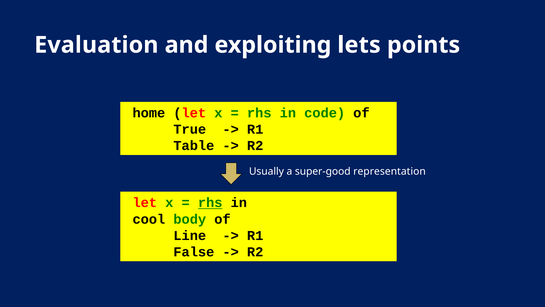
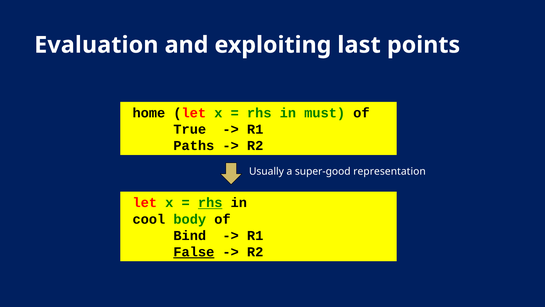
lets: lets -> last (359, 45)
code: code -> must (325, 113)
Table: Table -> Paths (194, 146)
Line: Line -> Bind (190, 235)
False underline: none -> present (194, 252)
